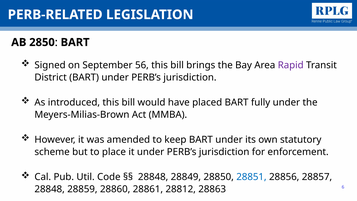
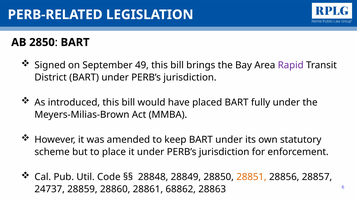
56: 56 -> 49 (142, 65)
28851 colour: blue -> orange (251, 177)
28848: 28848 -> 24737 (50, 189)
28812: 28812 -> 68862 (181, 189)
